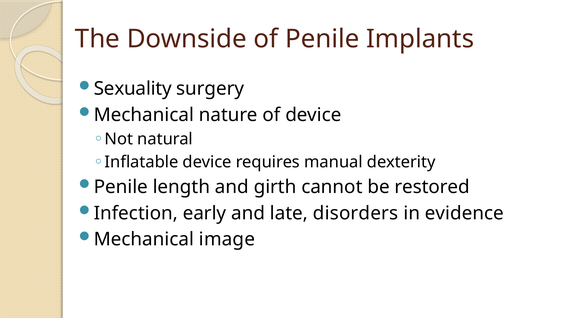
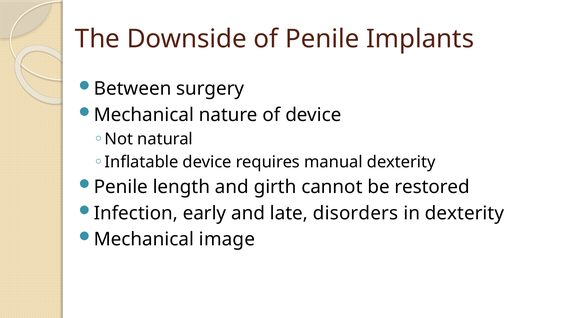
Sexuality: Sexuality -> Between (133, 89)
in evidence: evidence -> dexterity (464, 213)
